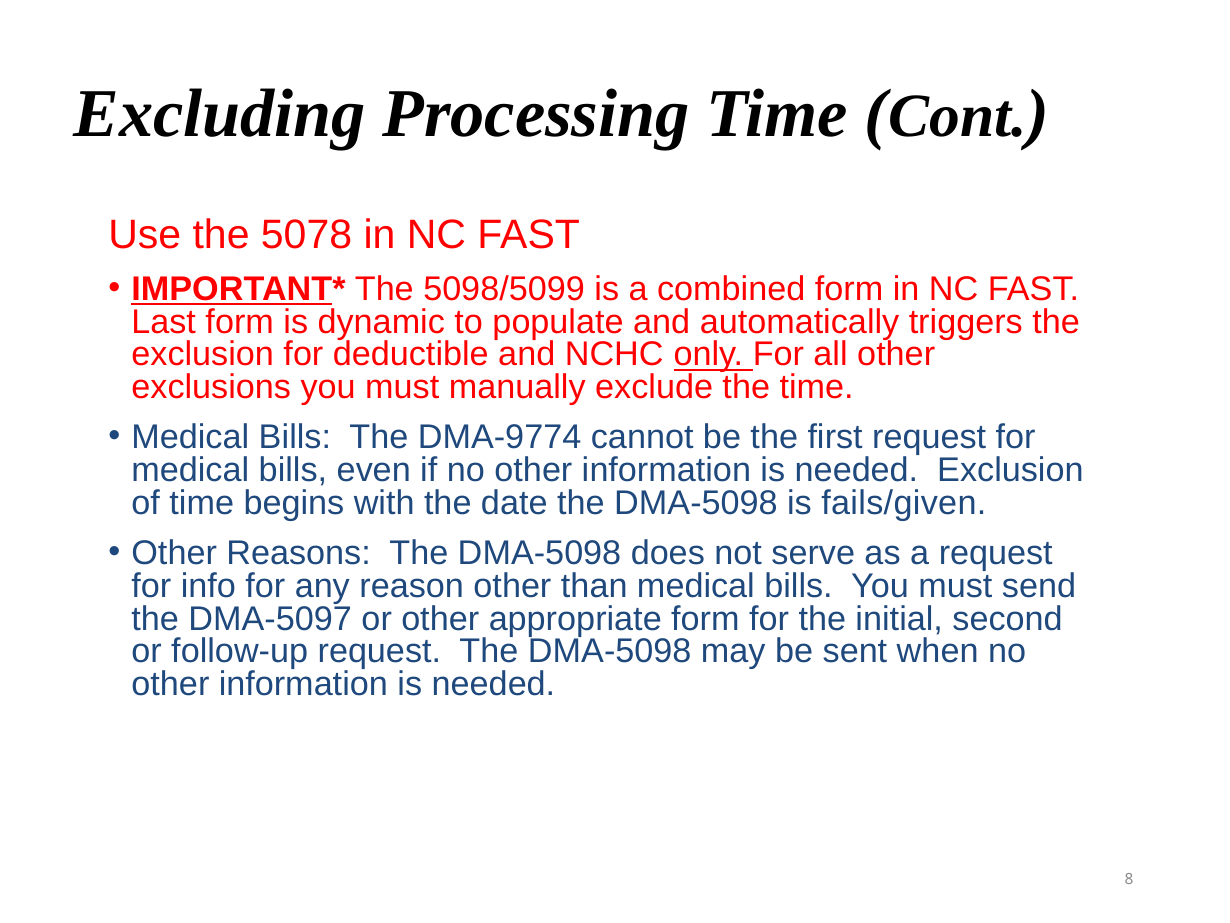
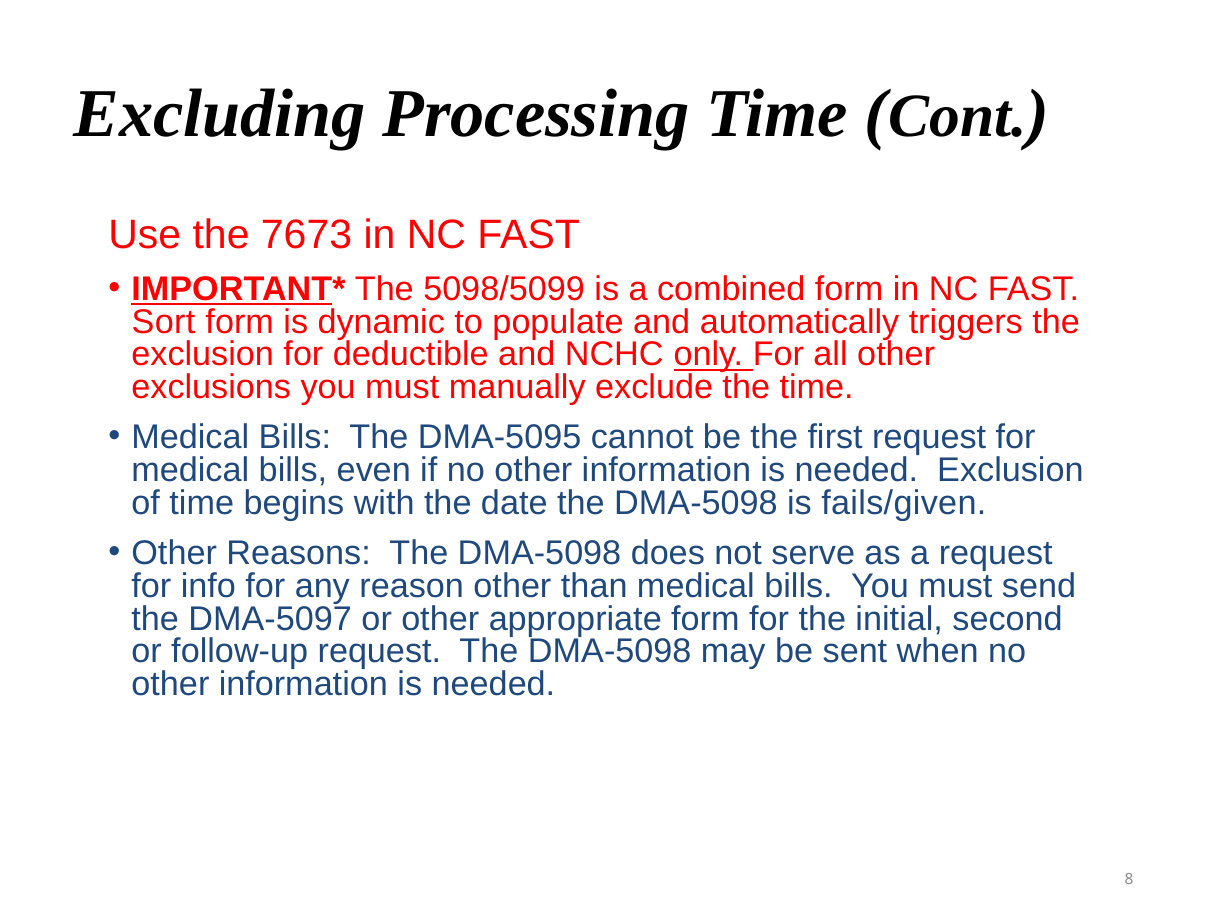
5078: 5078 -> 7673 (307, 235)
Last: Last -> Sort (164, 322)
DMA-9774: DMA-9774 -> DMA-5095 (500, 437)
